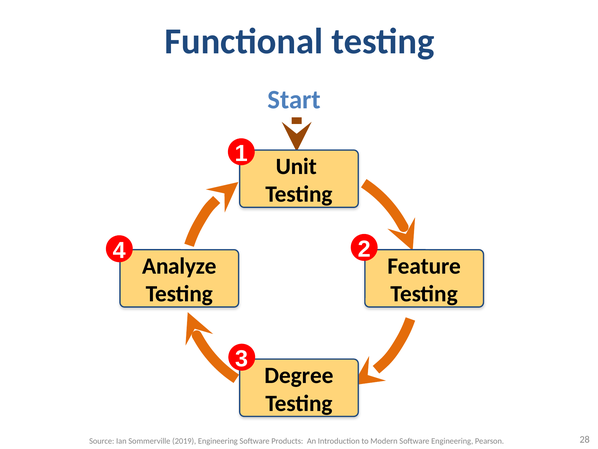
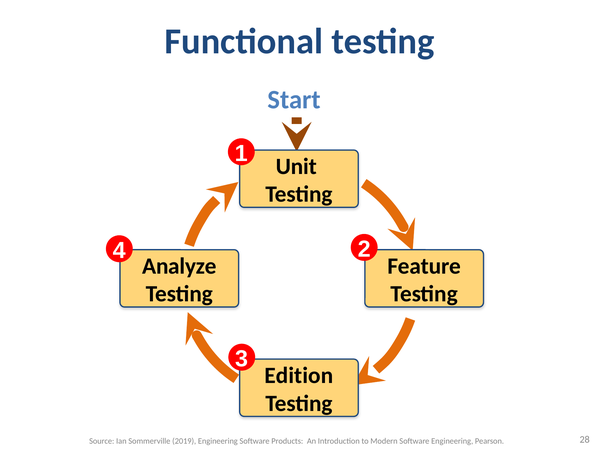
Degree: Degree -> Edition (299, 375)
